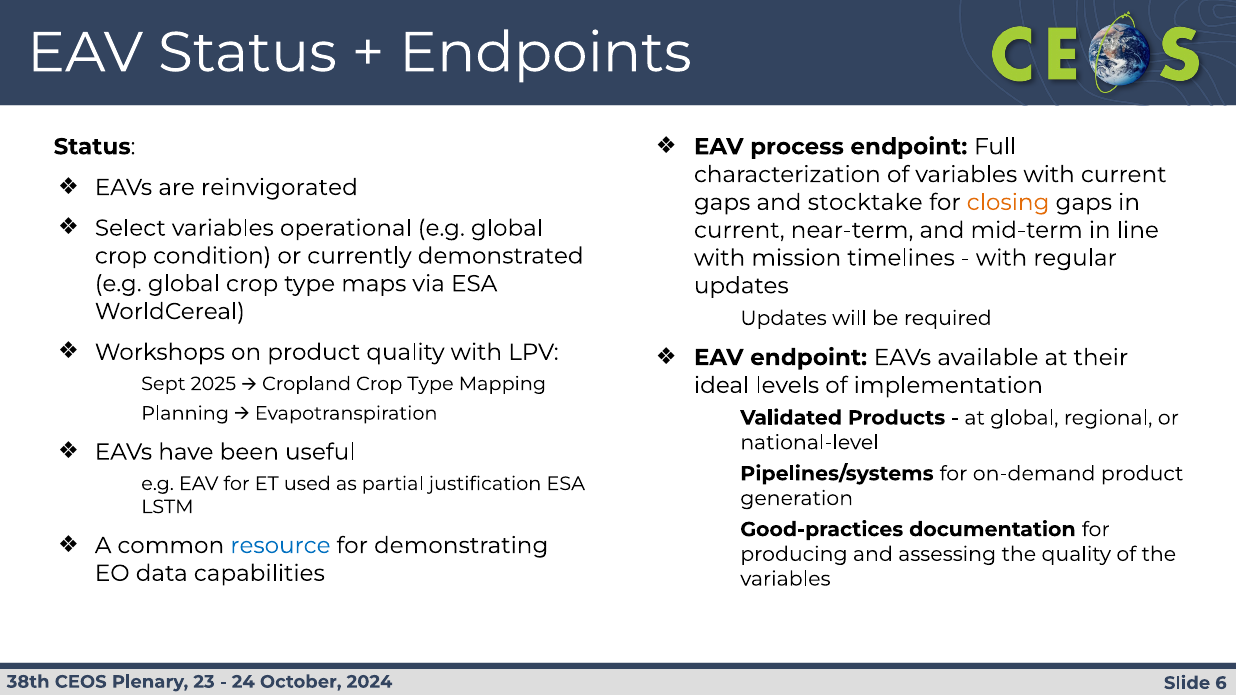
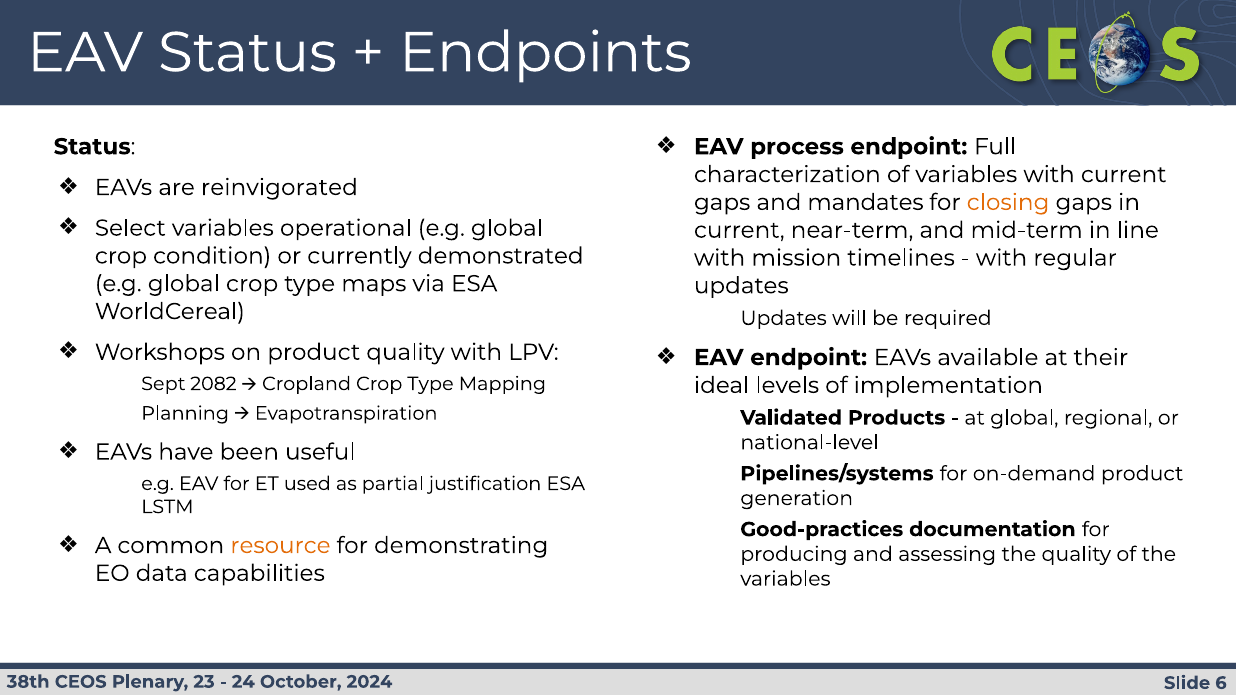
stocktake: stocktake -> mandates (865, 202)
2025: 2025 -> 2082 (213, 384)
resource colour: blue -> orange (280, 546)
